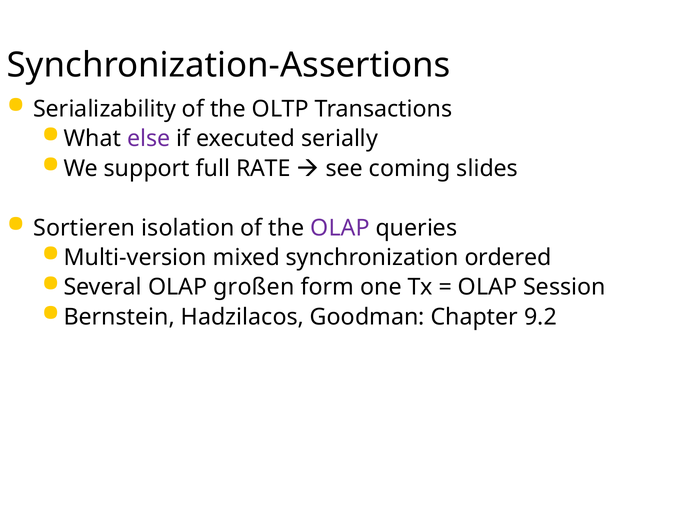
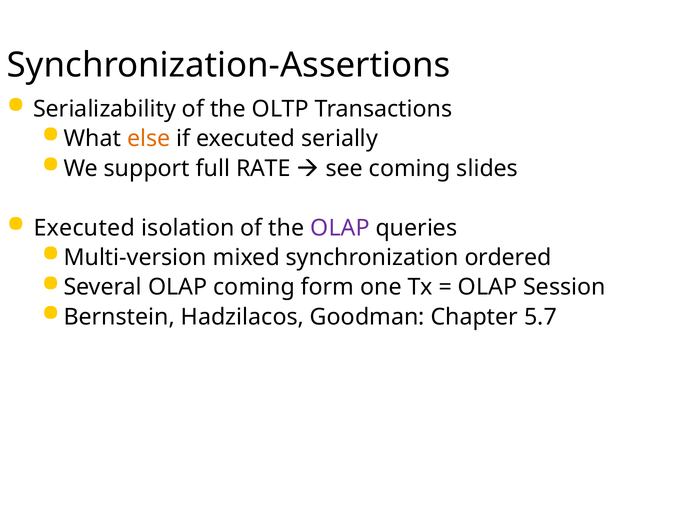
else colour: purple -> orange (149, 139)
Sortieren: Sortieren -> Executed (84, 228)
OLAP großen: großen -> coming (254, 287)
9.2: 9.2 -> 5.7 (541, 317)
